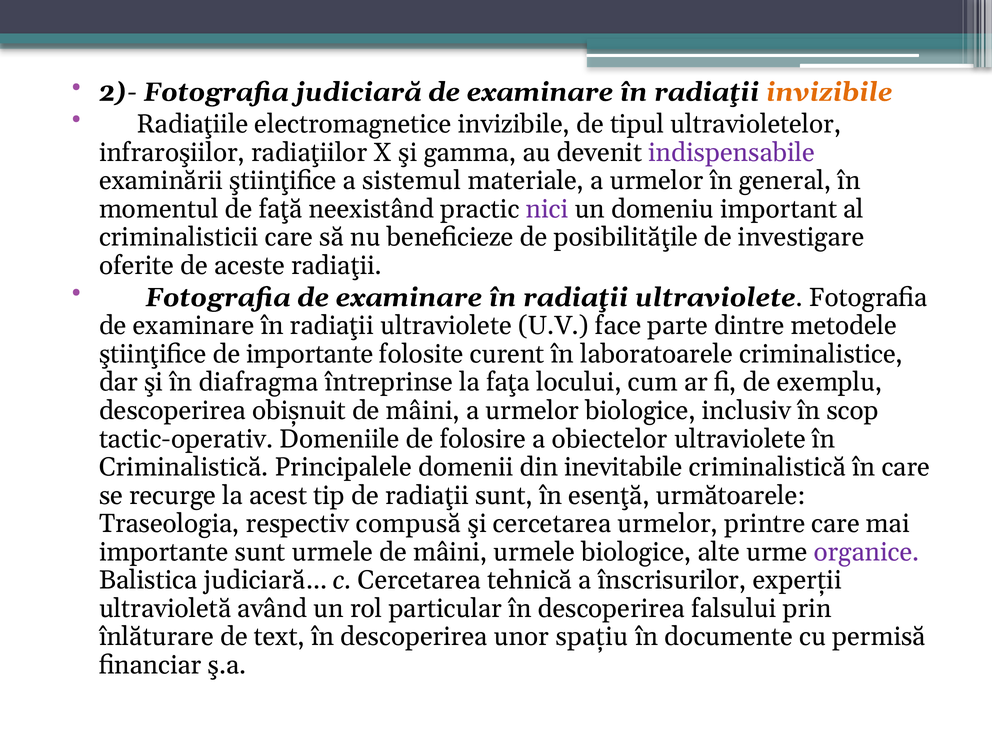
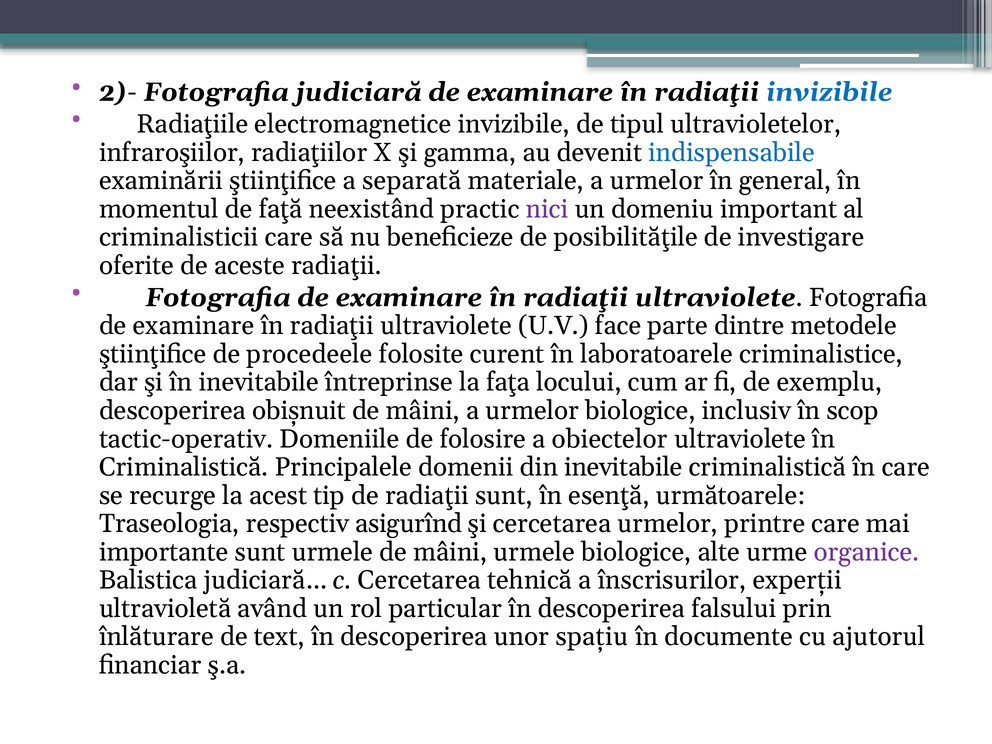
invizibile colour: orange -> blue (829, 92)
indispensabile colour: purple -> blue (732, 152)
sistemul: sistemul -> separată (412, 181)
de importante: importante -> procedeele (310, 354)
în diafragma: diafragma -> inevitabile (259, 382)
compusă: compusă -> asigurînd (409, 524)
permisă: permisă -> ajutorul (879, 637)
